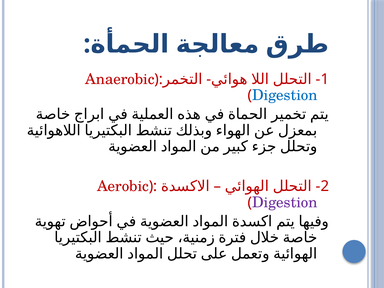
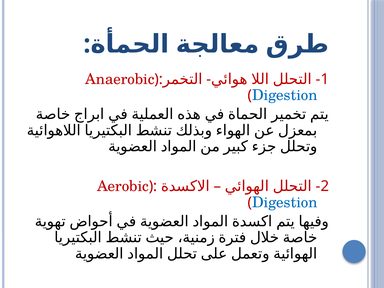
Digestion colour: purple -> blue (285, 202)
